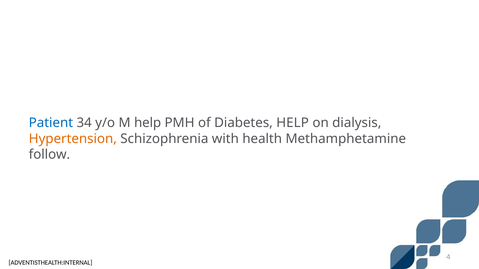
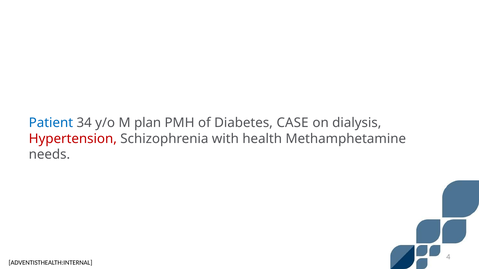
M help: help -> plan (148, 123)
Diabetes HELP: HELP -> CASE (293, 123)
Hypertension colour: orange -> red (73, 139)
follow: follow -> needs (49, 155)
